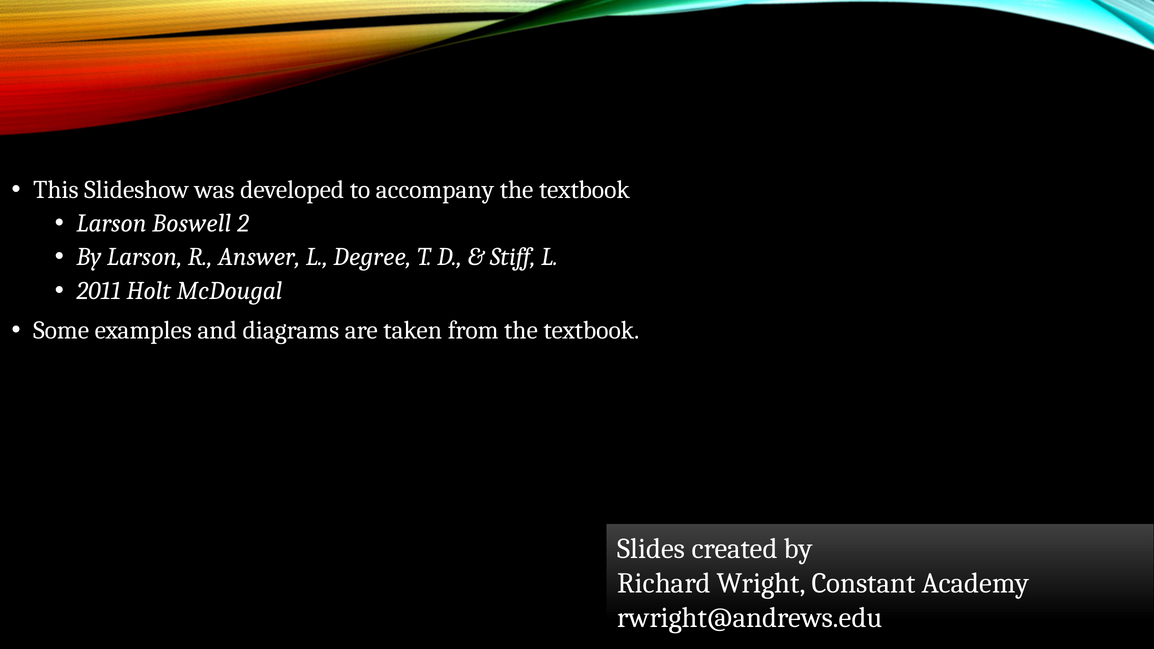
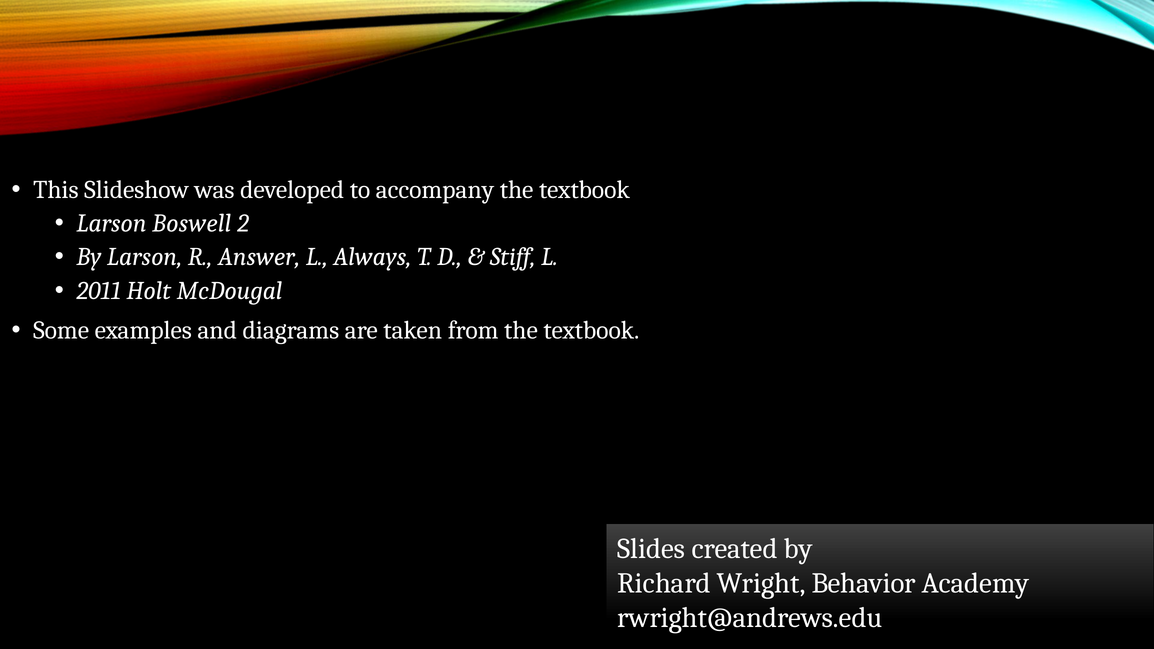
Degree: Degree -> Always (372, 257)
Constant: Constant -> Behavior (864, 583)
